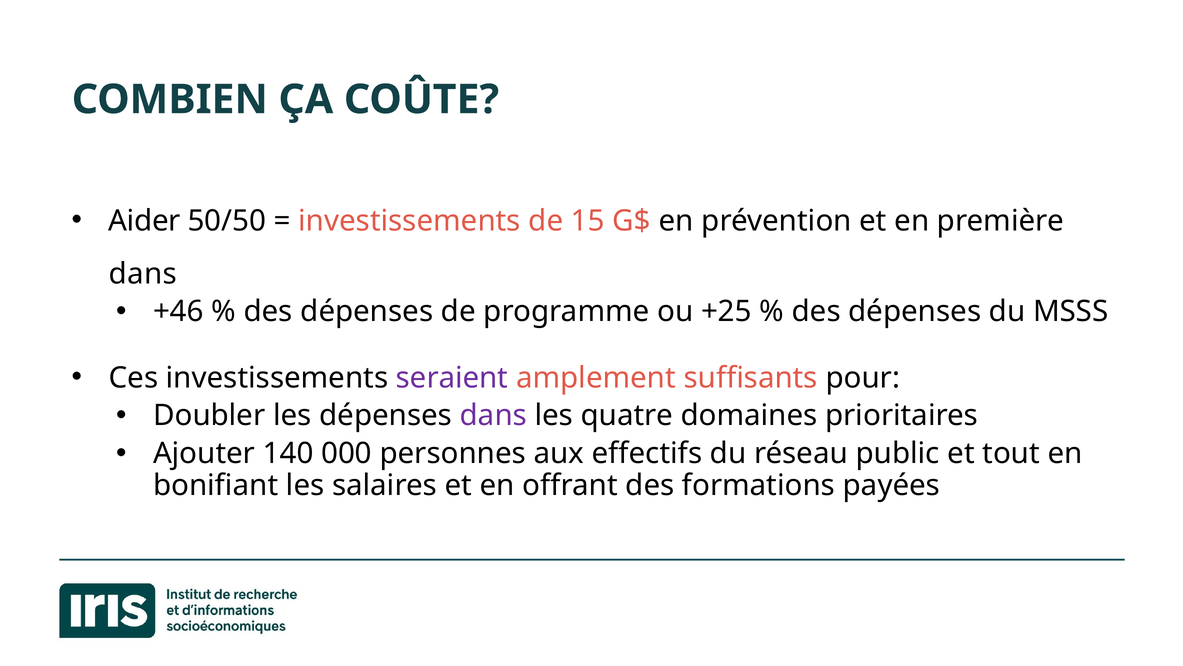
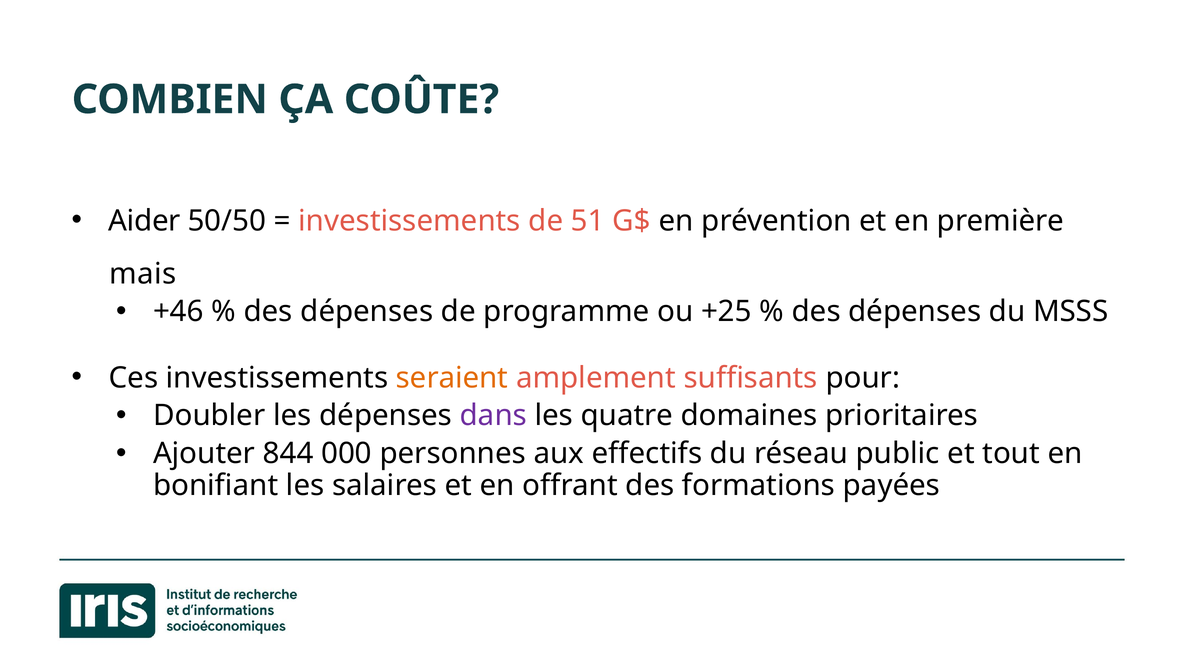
15: 15 -> 51 (588, 221)
dans: dans -> mais (143, 274)
seraient colour: purple -> orange (452, 378)
140: 140 -> 844 (288, 453)
